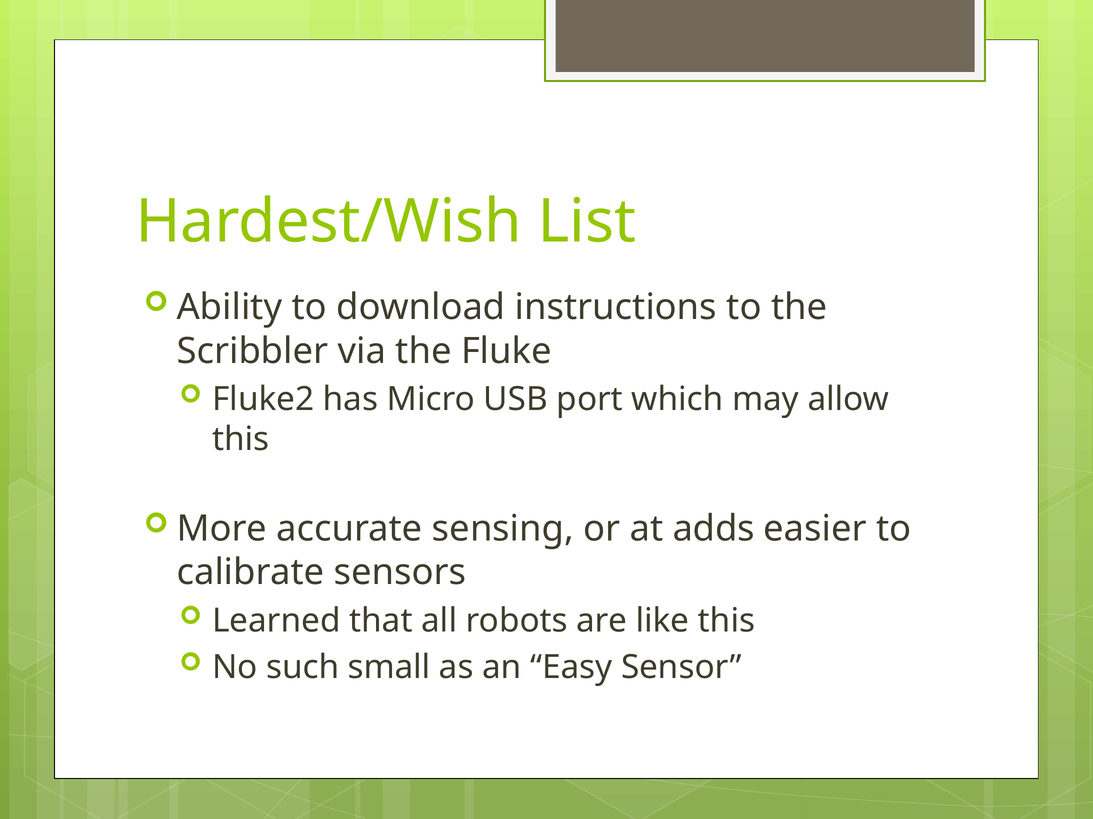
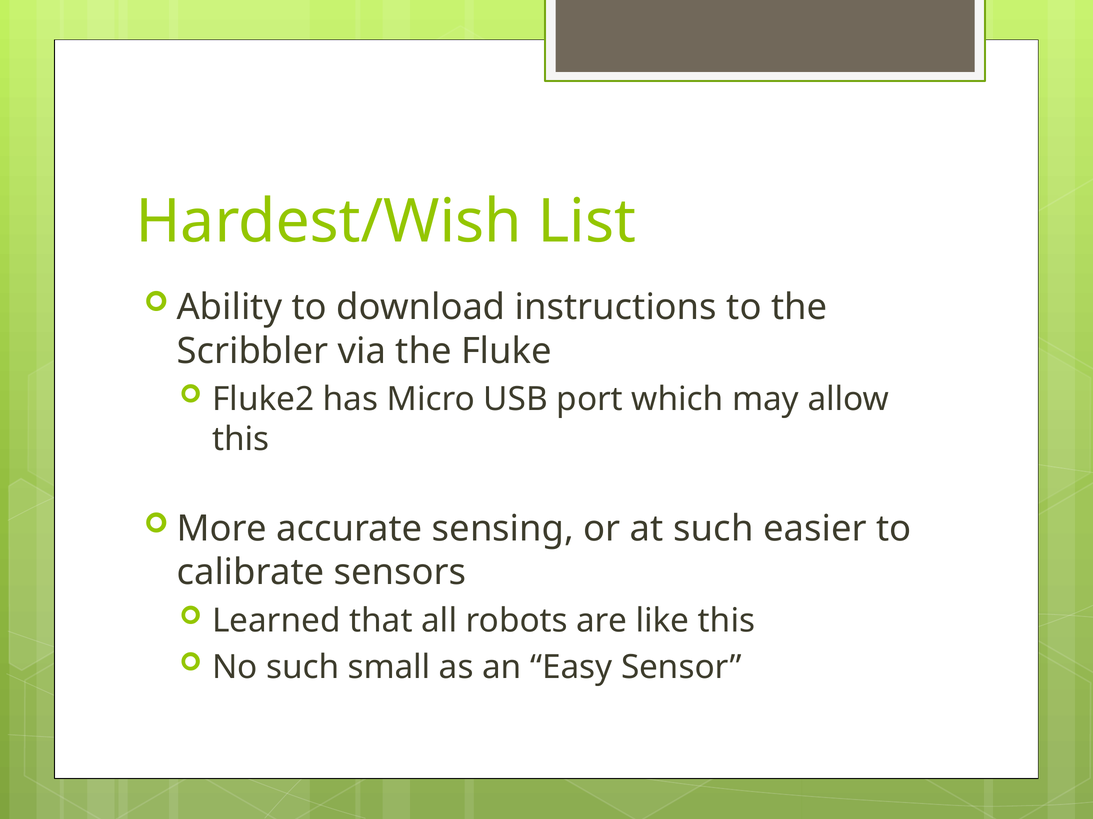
at adds: adds -> such (713, 529)
